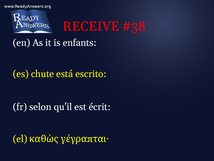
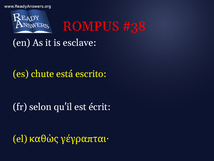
RECEIVE: RECEIVE -> ROMPUS (91, 26)
enfants: enfants -> esclave (80, 43)
